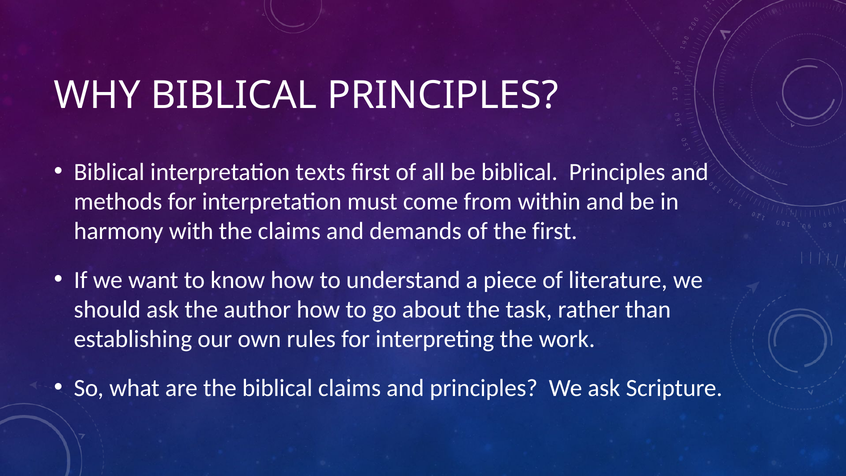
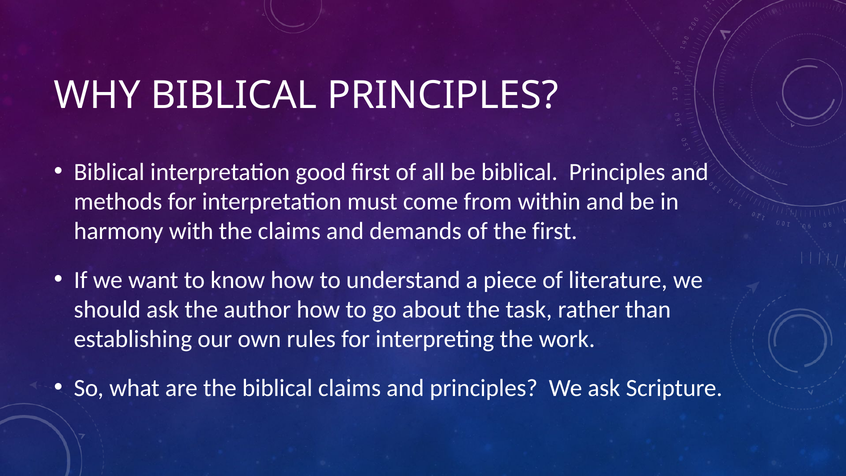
texts: texts -> good (321, 172)
